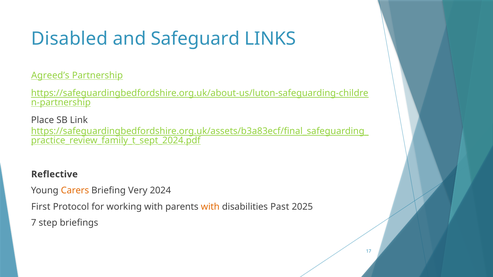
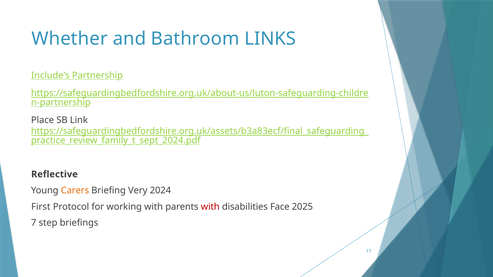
Disabled: Disabled -> Whether (70, 39)
Safeguard: Safeguard -> Bathroom (195, 39)
Agreed’s: Agreed’s -> Include’s (50, 75)
with colour: orange -> red (210, 207)
Past: Past -> Face (280, 207)
